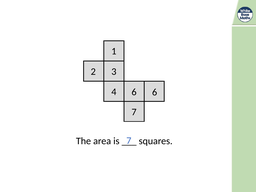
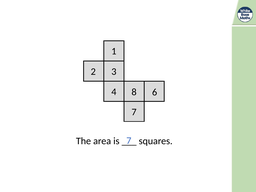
4 6: 6 -> 8 (134, 92)
